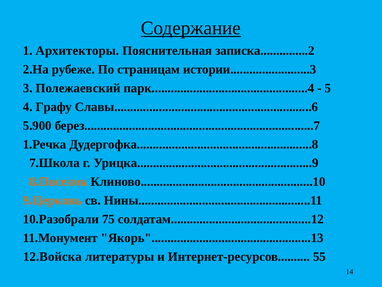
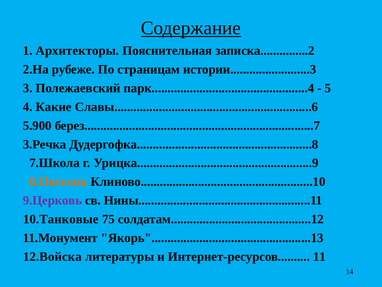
Графу: Графу -> Какие (54, 107)
1.Речка: 1.Речка -> 3.Речка (45, 144)
9.Церковь colour: orange -> purple (52, 200)
10.Разобрали: 10.Разобрали -> 10.Танковые (61, 219)
55: 55 -> 11 (319, 256)
